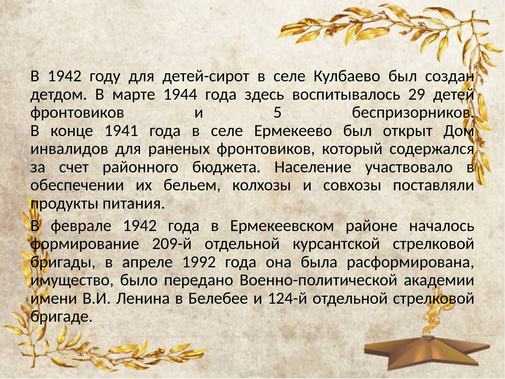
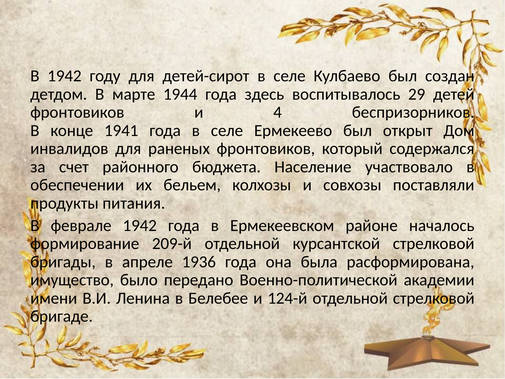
5: 5 -> 4 (278, 112)
1992: 1992 -> 1936 (199, 262)
